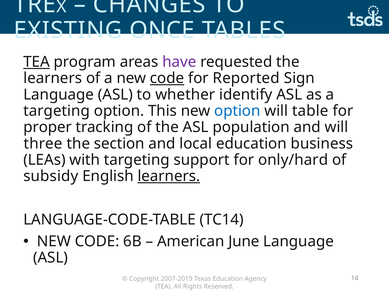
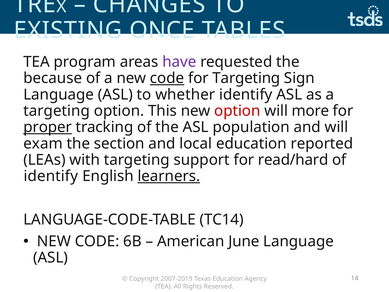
TEA underline: present -> none (37, 62)
learners: learners -> because (53, 78)
for Reported: Reported -> Targeting (246, 78)
option colour: blue -> red (237, 111)
table: table -> more (310, 111)
proper underline: none -> present (48, 127)
three: three -> exam (43, 143)
business: business -> reported (322, 143)
only/hard: only/hard -> read/hard (293, 160)
subsidy: subsidy -> identify (51, 176)
